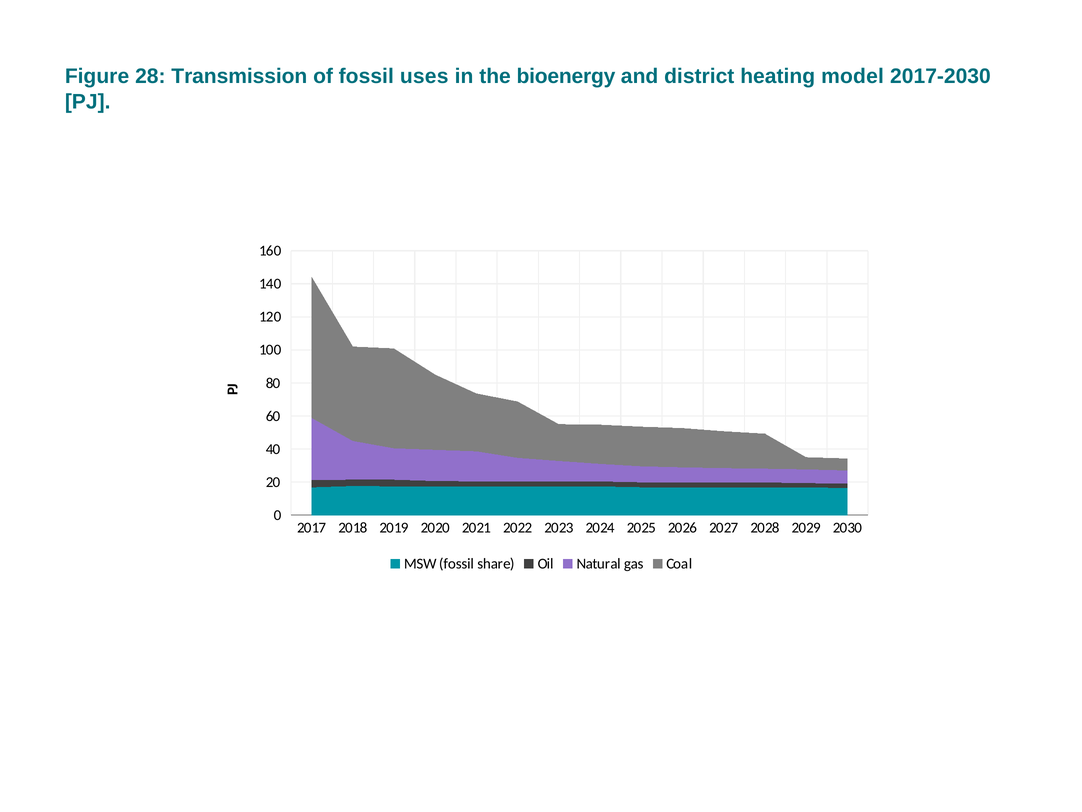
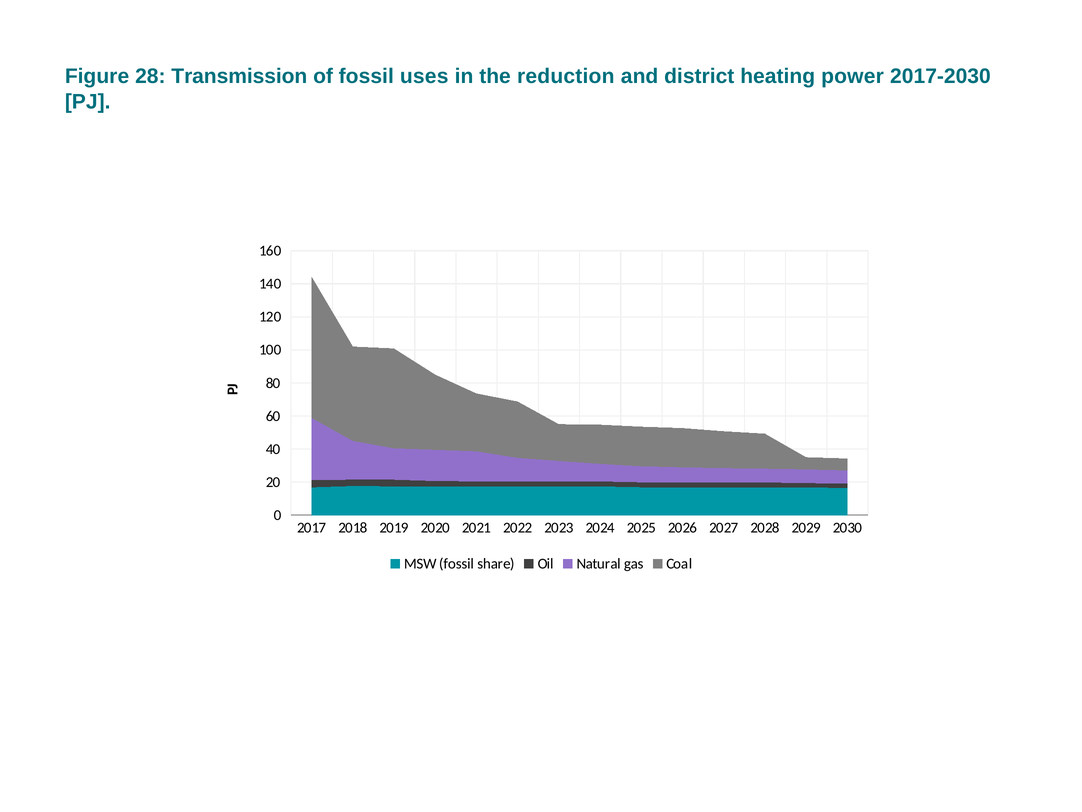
bioenergy: bioenergy -> reduction (566, 76)
model: model -> power (853, 76)
